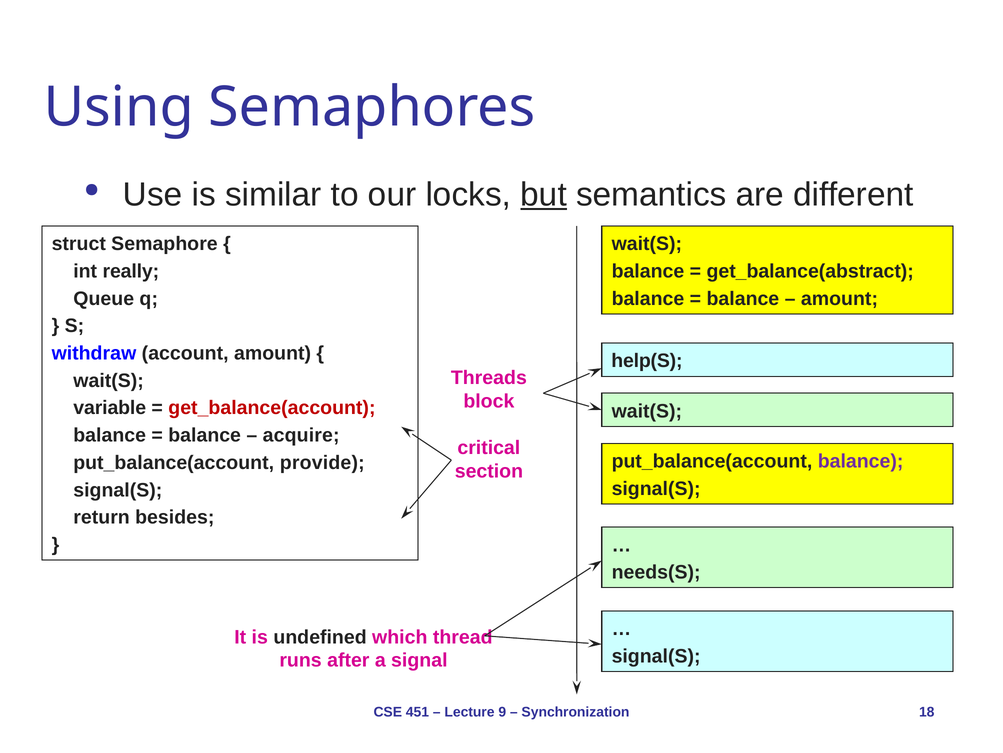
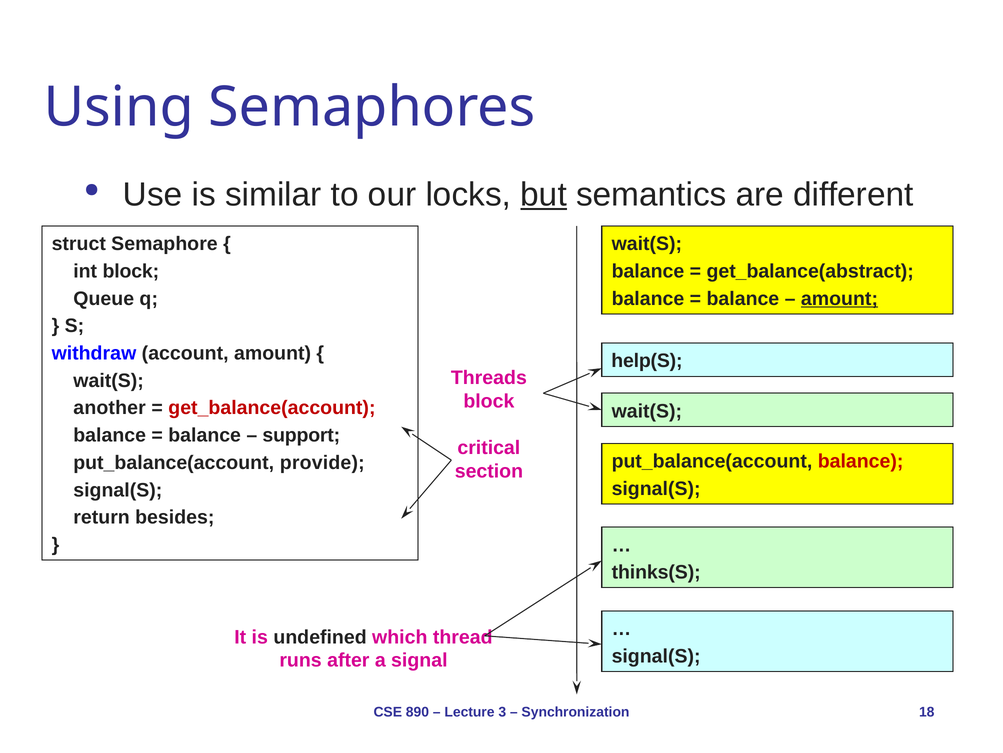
int really: really -> block (131, 271)
amount underline: none -> present (839, 298)
variable: variable -> another (110, 408)
acquire: acquire -> support (301, 435)
balance colour: purple -> red (861, 461)
needs(S: needs(S -> thinks(S (656, 572)
451: 451 -> 890 (417, 711)
9: 9 -> 3 (502, 711)
